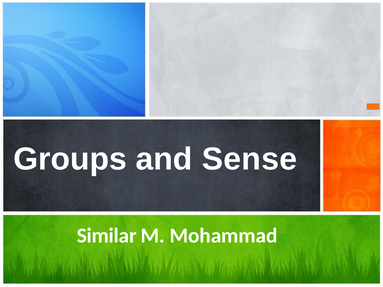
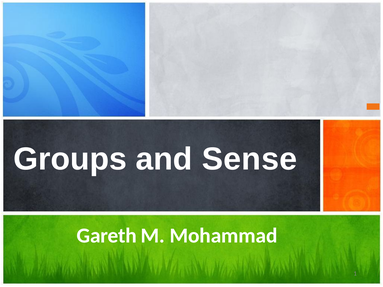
Similar: Similar -> Gareth (107, 236)
